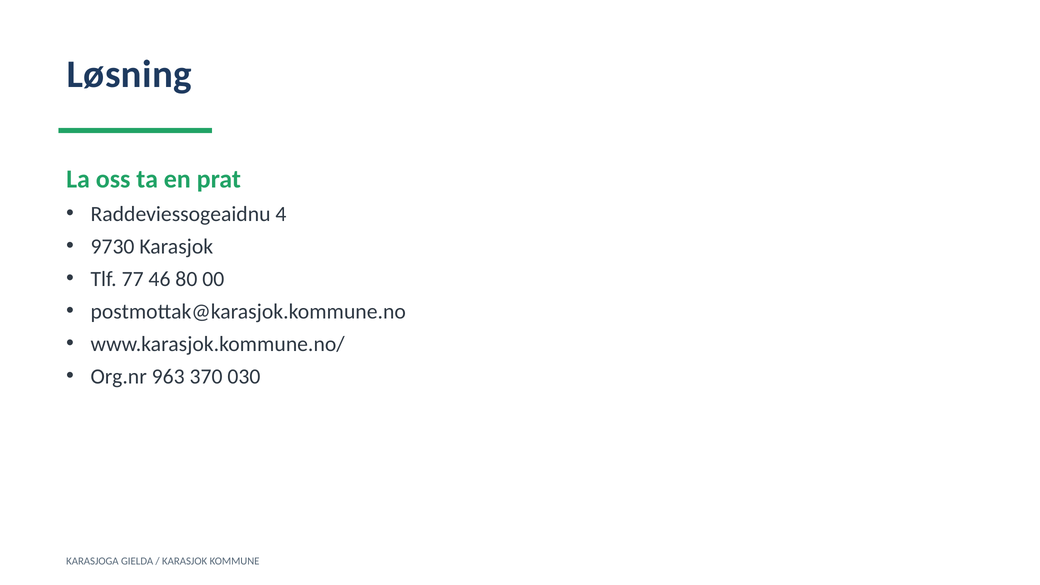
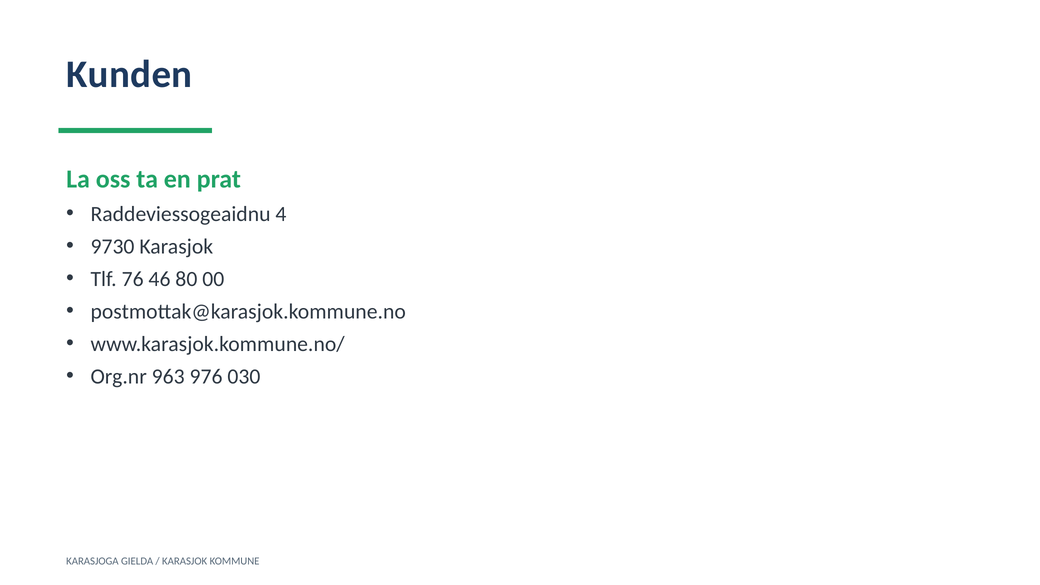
Løsning: Løsning -> Kunden (129, 74)
77: 77 -> 76 (133, 279)
370: 370 -> 976 (206, 376)
